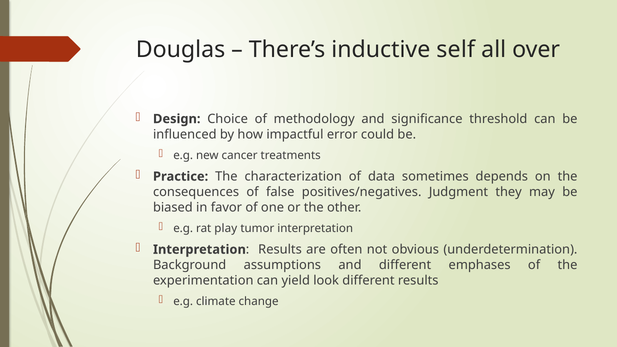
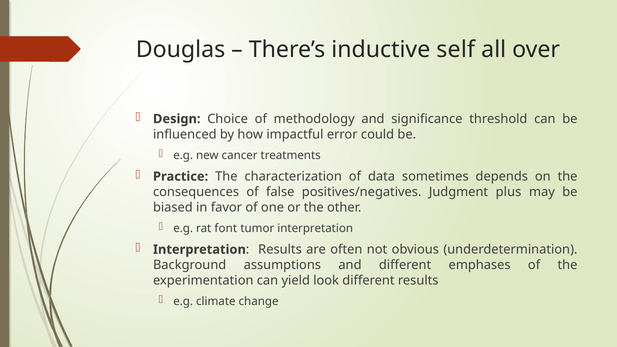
they: they -> plus (509, 192)
play: play -> font (226, 228)
